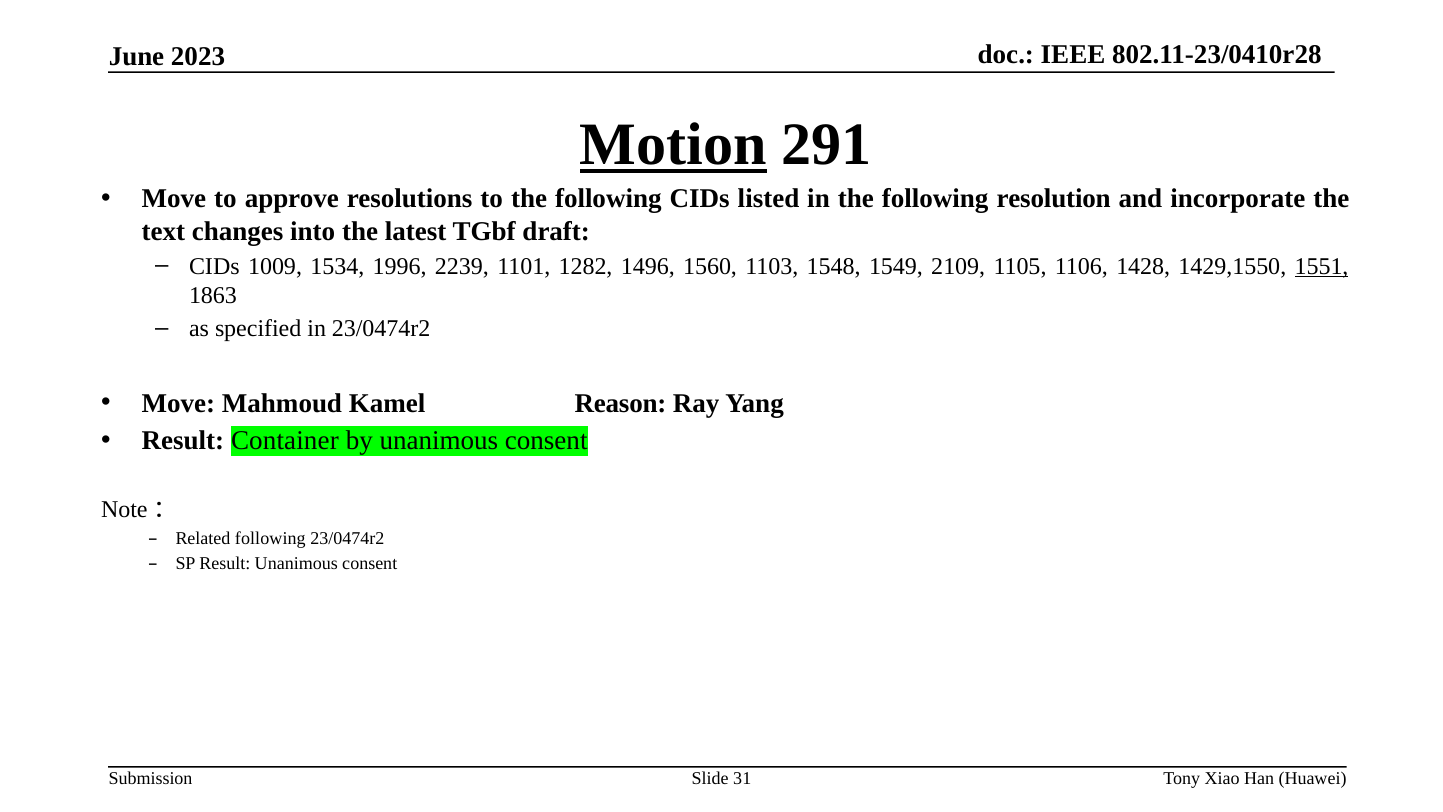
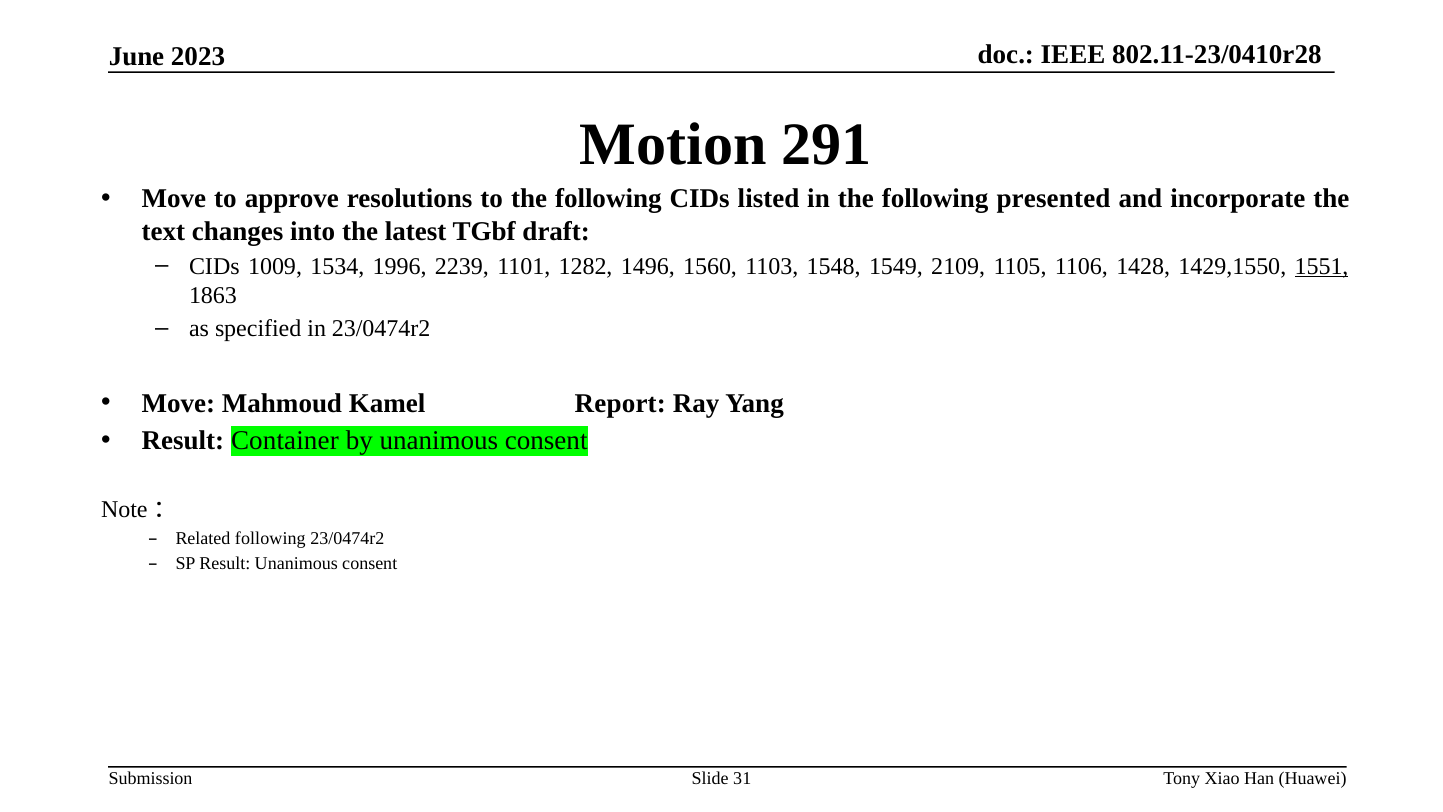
Motion underline: present -> none (673, 145)
resolution: resolution -> presented (1053, 199)
Reason: Reason -> Report (620, 403)
